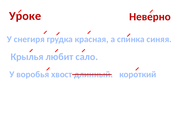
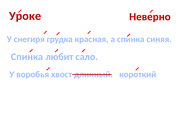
Крылья: Крылья -> Спинка (27, 57)
